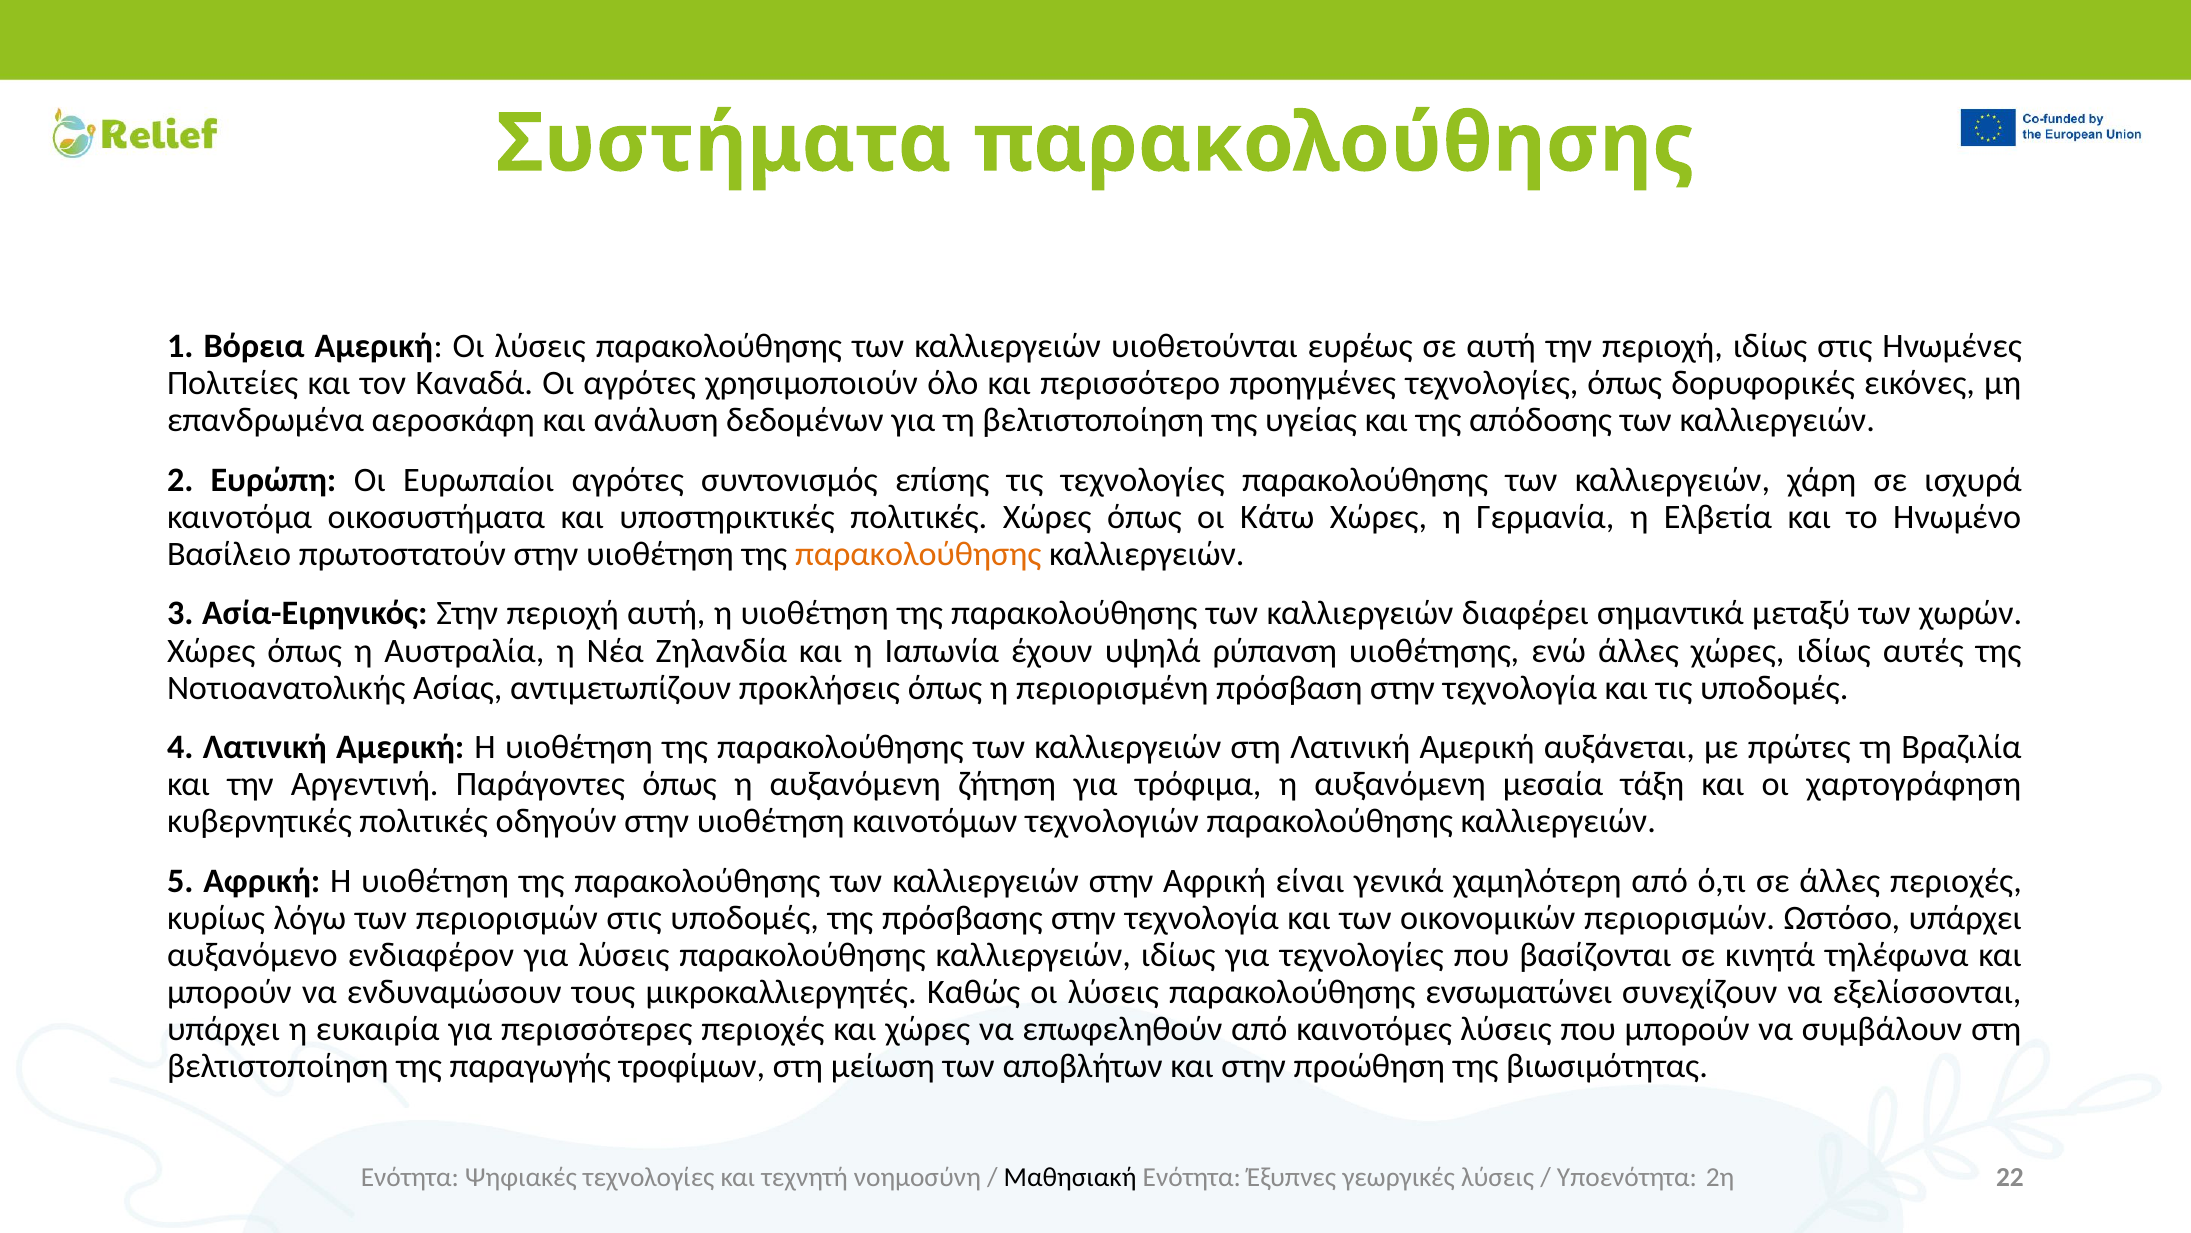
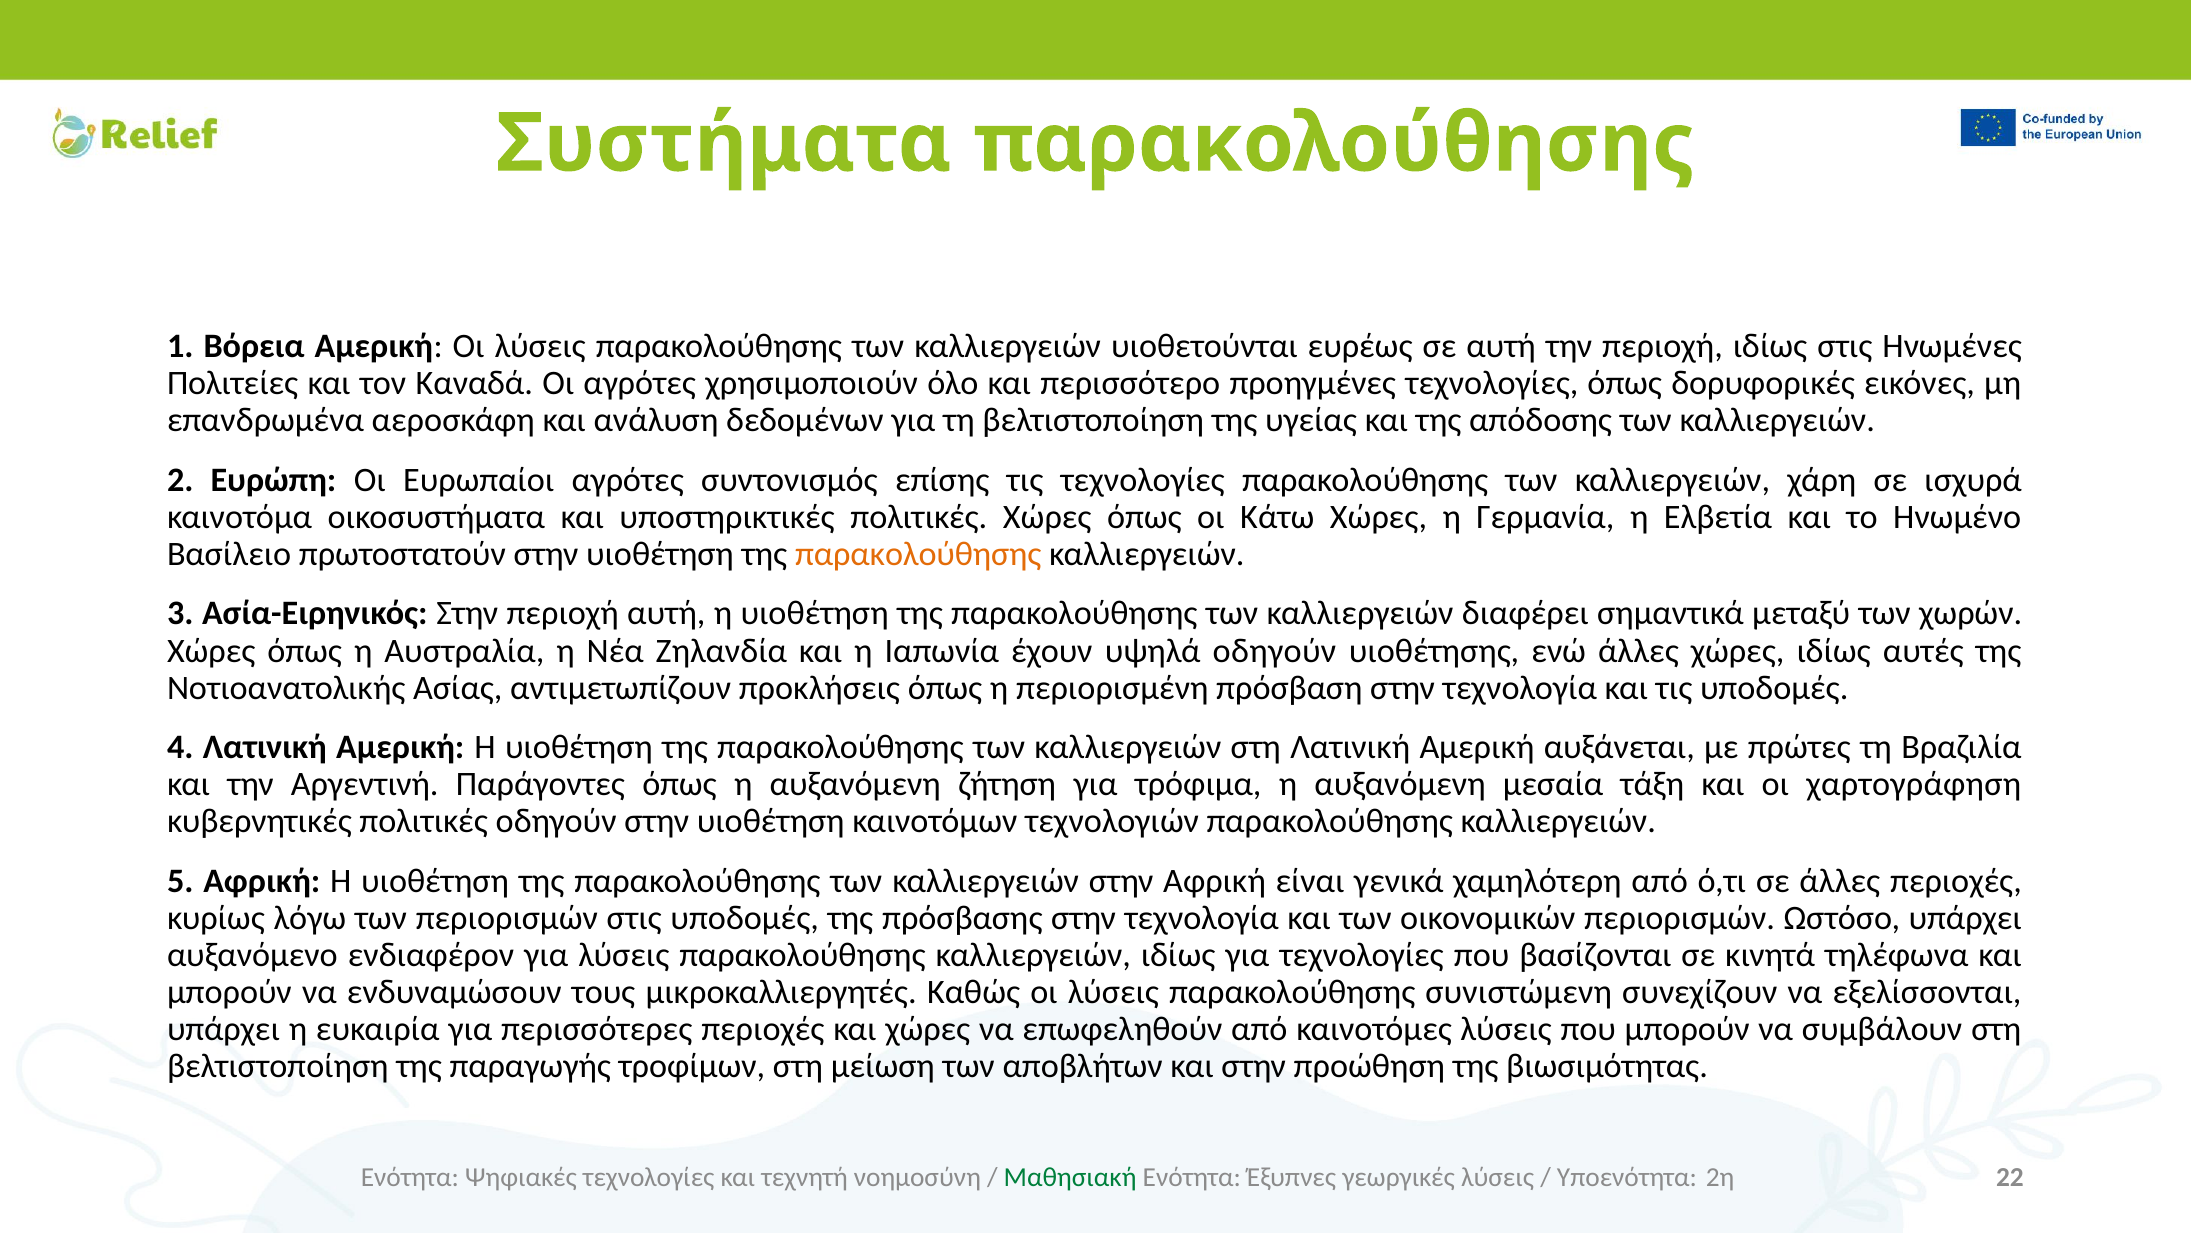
υψηλά ρύπανση: ρύπανση -> οδηγούν (1274, 650)
ενσωματώνει: ενσωματώνει -> συνιστώμενη (1519, 992)
Μαθησιακή colour: black -> green (1070, 1177)
